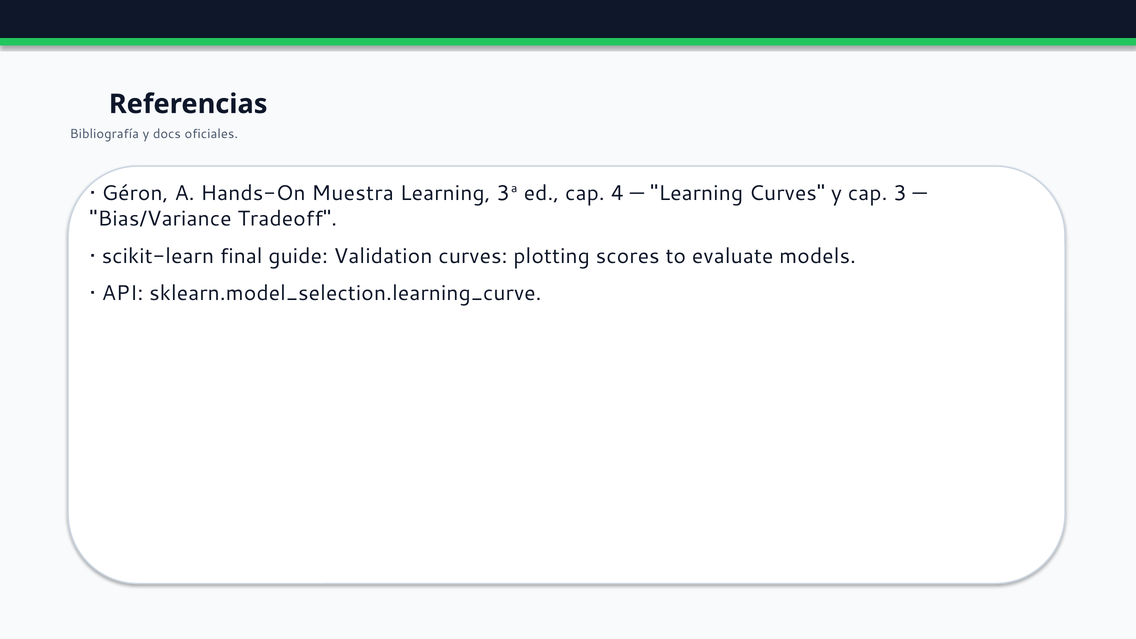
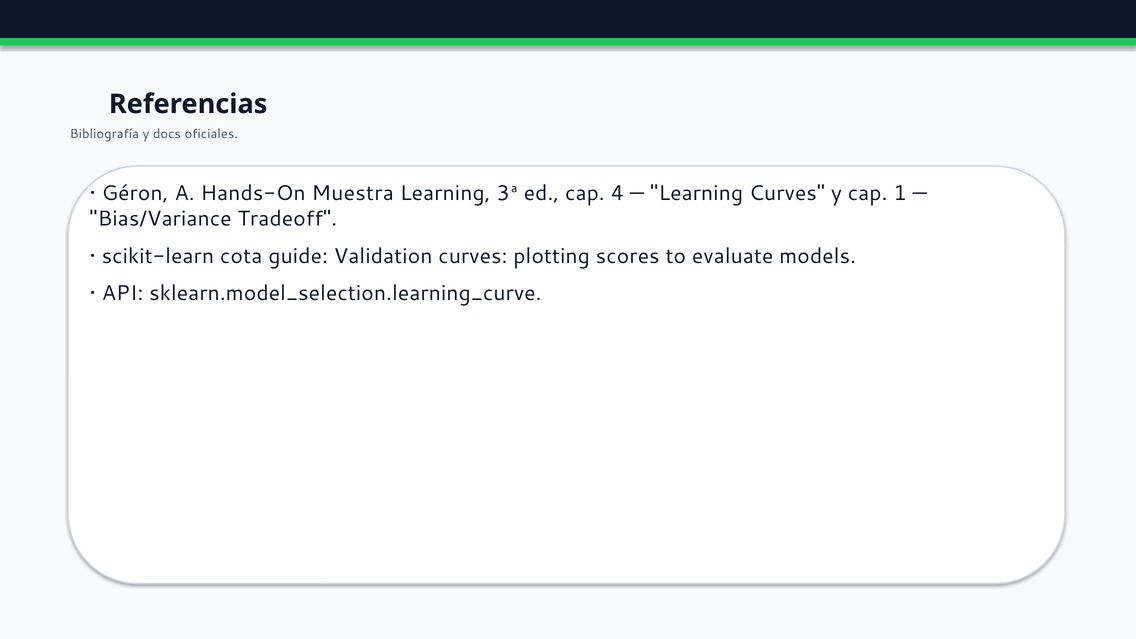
3: 3 -> 1 (900, 193)
final: final -> cota (241, 256)
